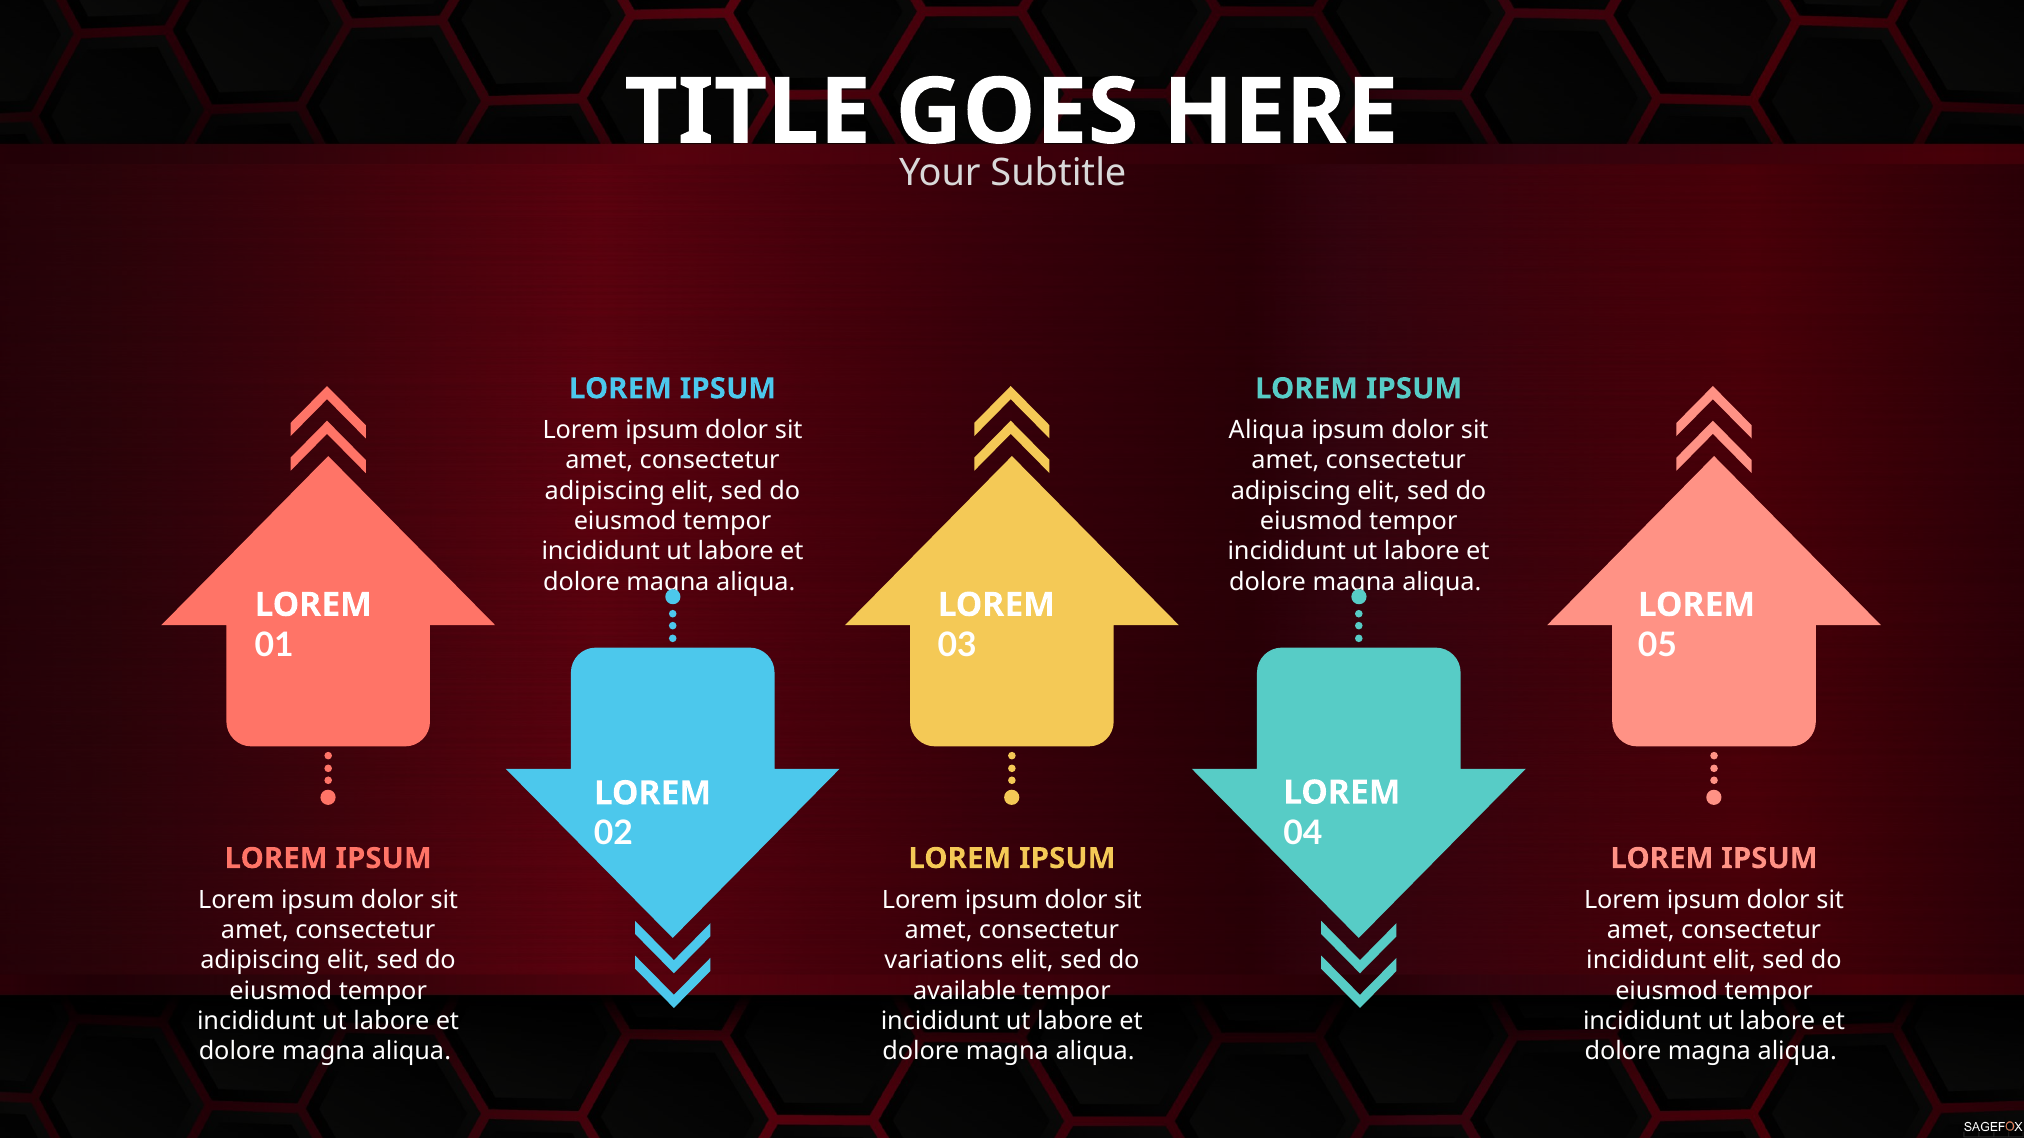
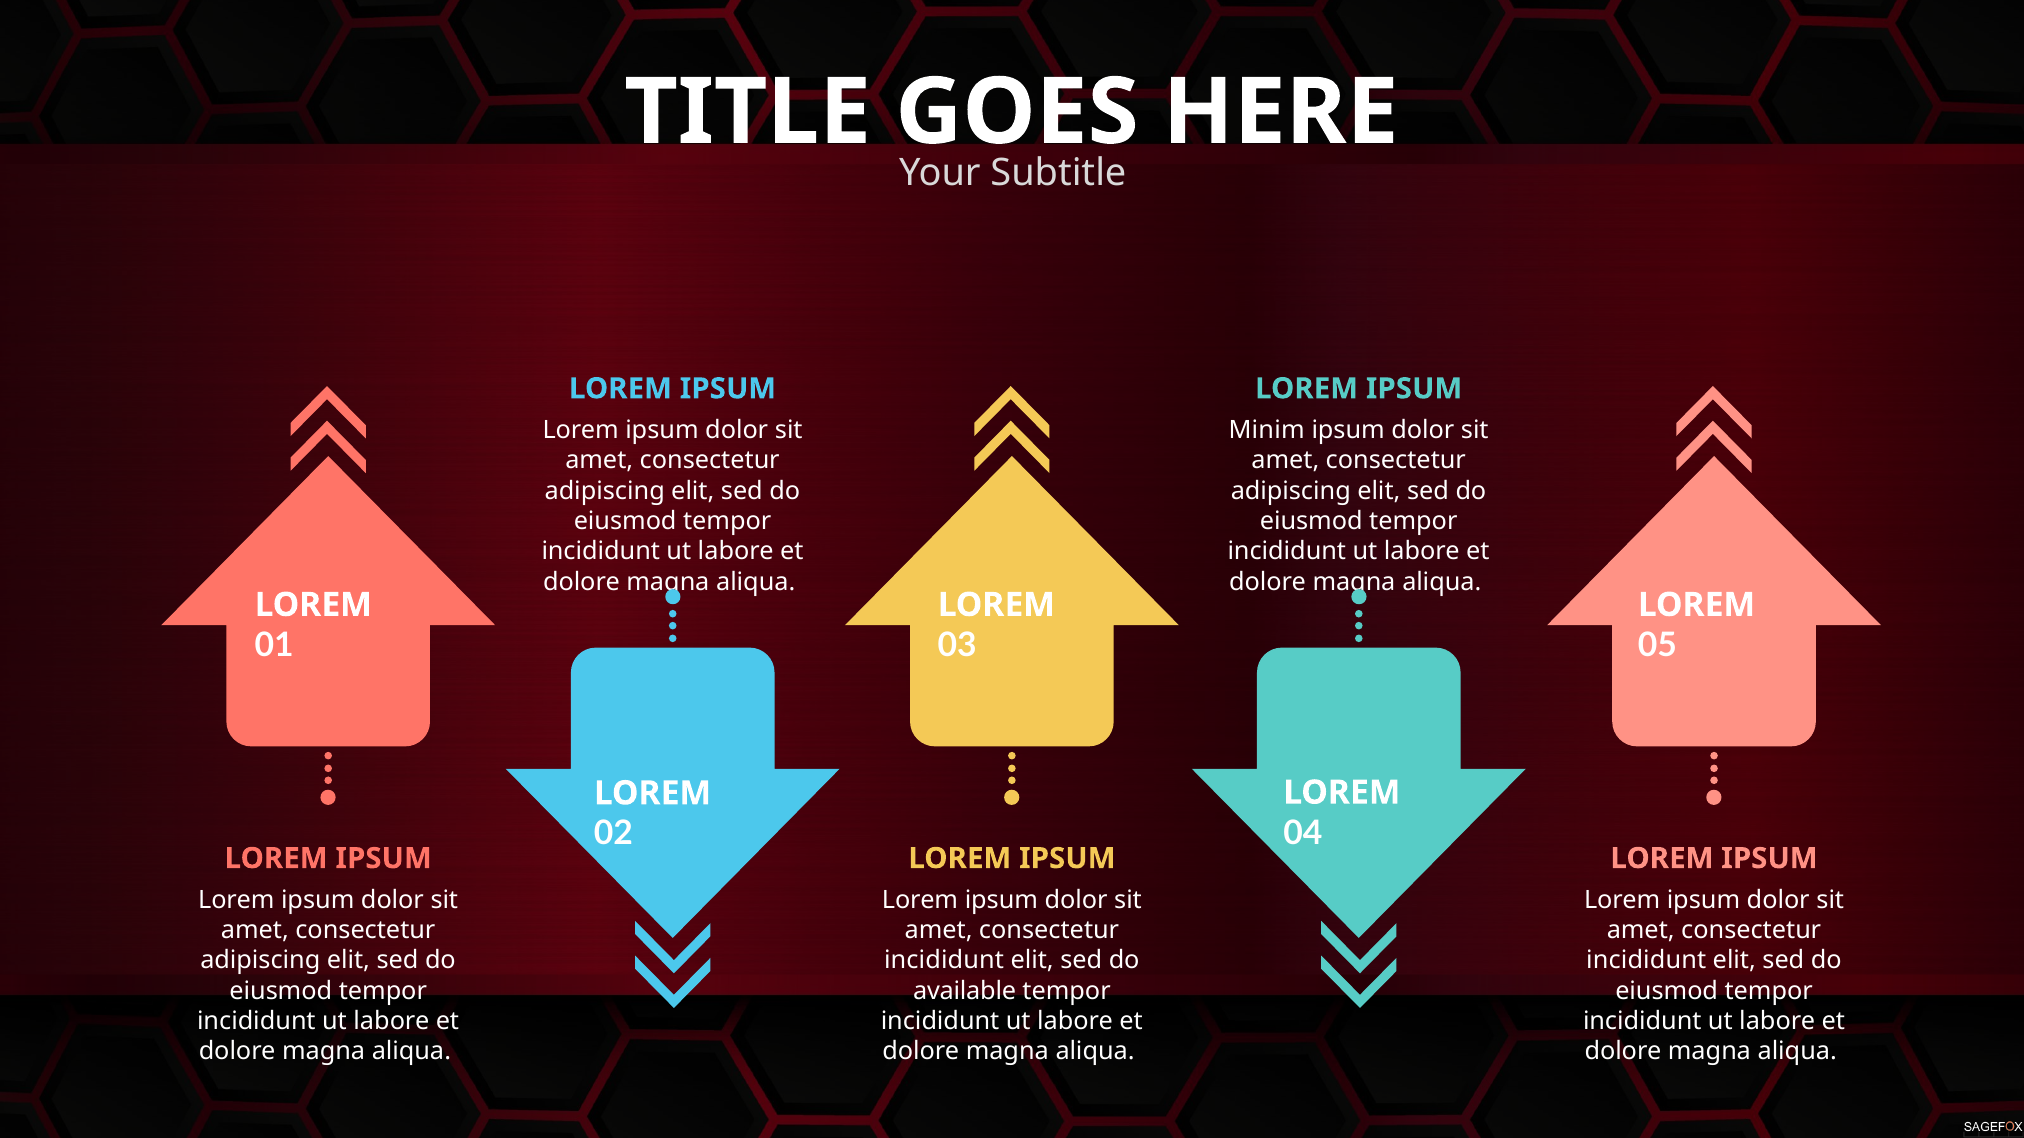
Aliqua: Aliqua -> Minim (1267, 430)
variations: variations -> incididunt (944, 961)
